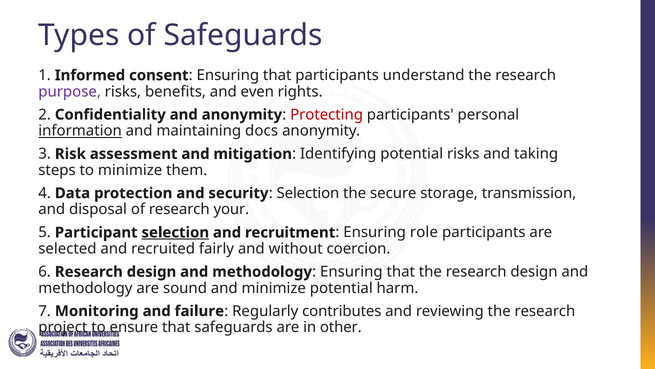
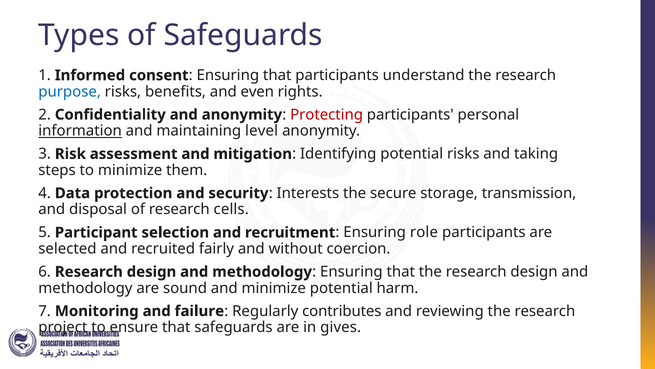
purpose colour: purple -> blue (70, 91)
docs: docs -> level (262, 131)
Selection: Selection -> Interests (308, 193)
your: your -> cells (231, 209)
selection underline: present -> none (175, 232)
other: other -> gives (341, 327)
